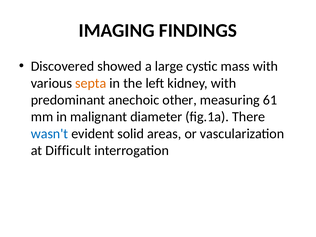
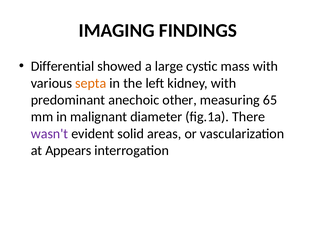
Discovered: Discovered -> Differential (63, 66)
61: 61 -> 65 (270, 100)
wasn't colour: blue -> purple (49, 134)
Difficult: Difficult -> Appears (68, 151)
